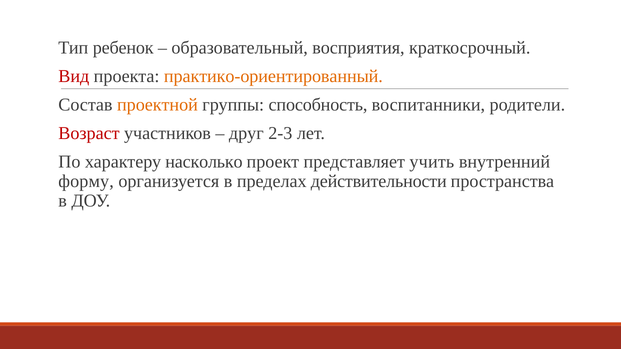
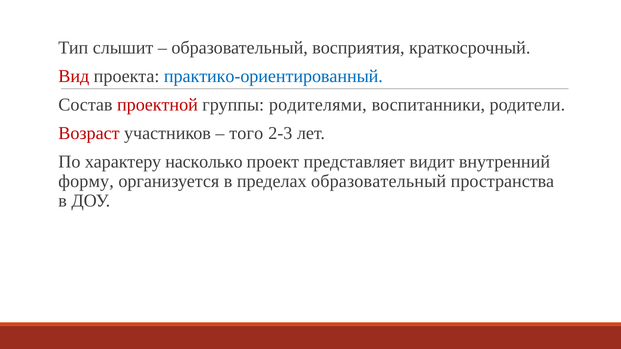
ребенок: ребенок -> слышит (123, 48)
практико-ориентированный colour: orange -> blue (273, 76)
проектной colour: orange -> red (157, 105)
способность: способность -> родителями (318, 105)
друг: друг -> того (246, 134)
учить: учить -> видит (432, 162)
пределах действительности: действительности -> образовательный (379, 182)
